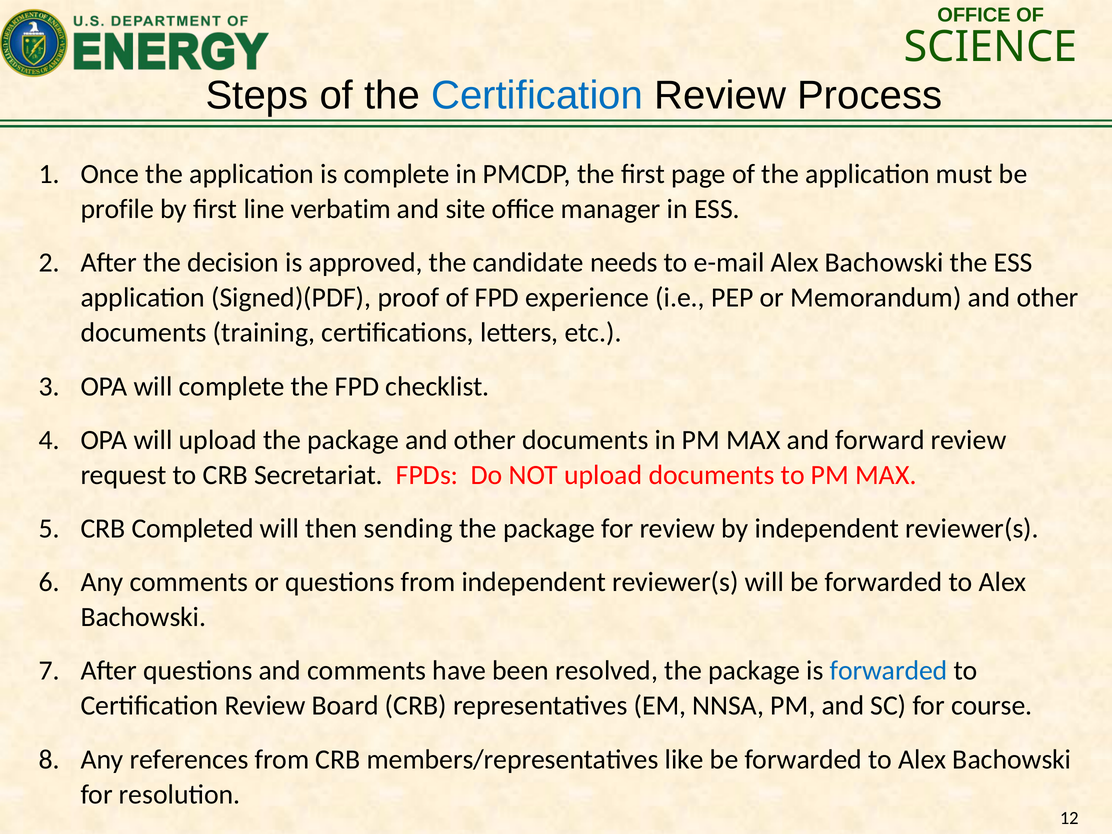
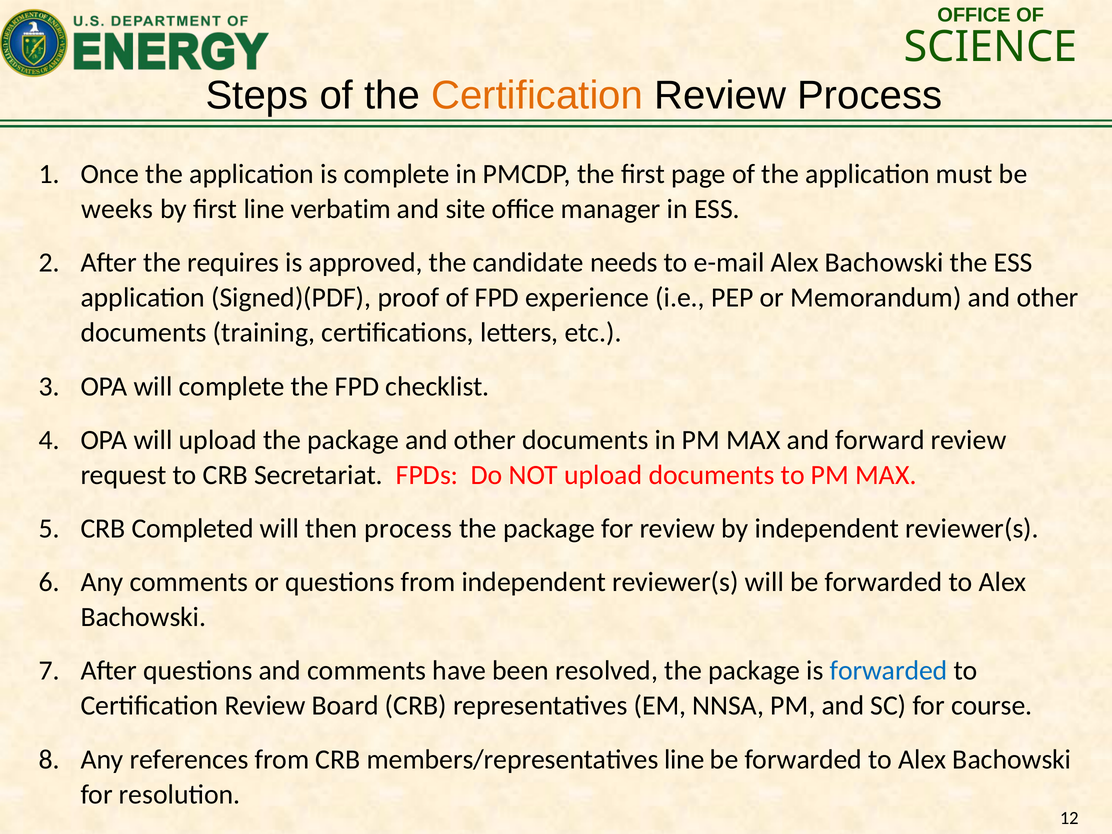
Certification colour: blue -> orange (537, 95)
profile: profile -> weeks (117, 209)
decision: decision -> requires (233, 263)
then sending: sending -> process (408, 529)
members/representatives like: like -> line (684, 759)
